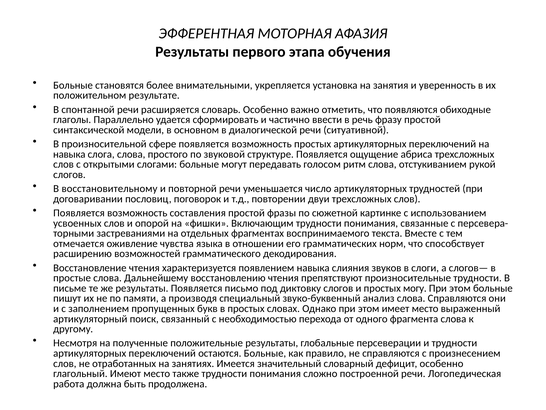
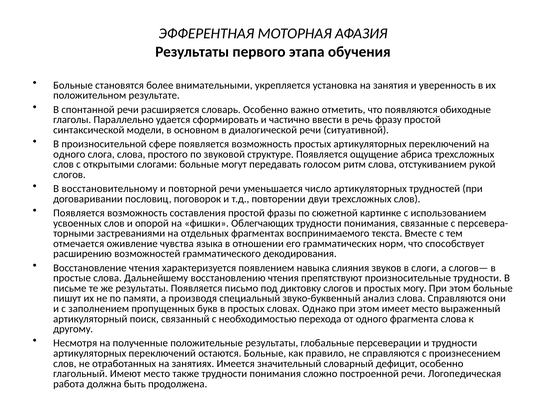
навыка: навыка -> одного (69, 154)
Включающим: Включающим -> Облегчающих (262, 223)
